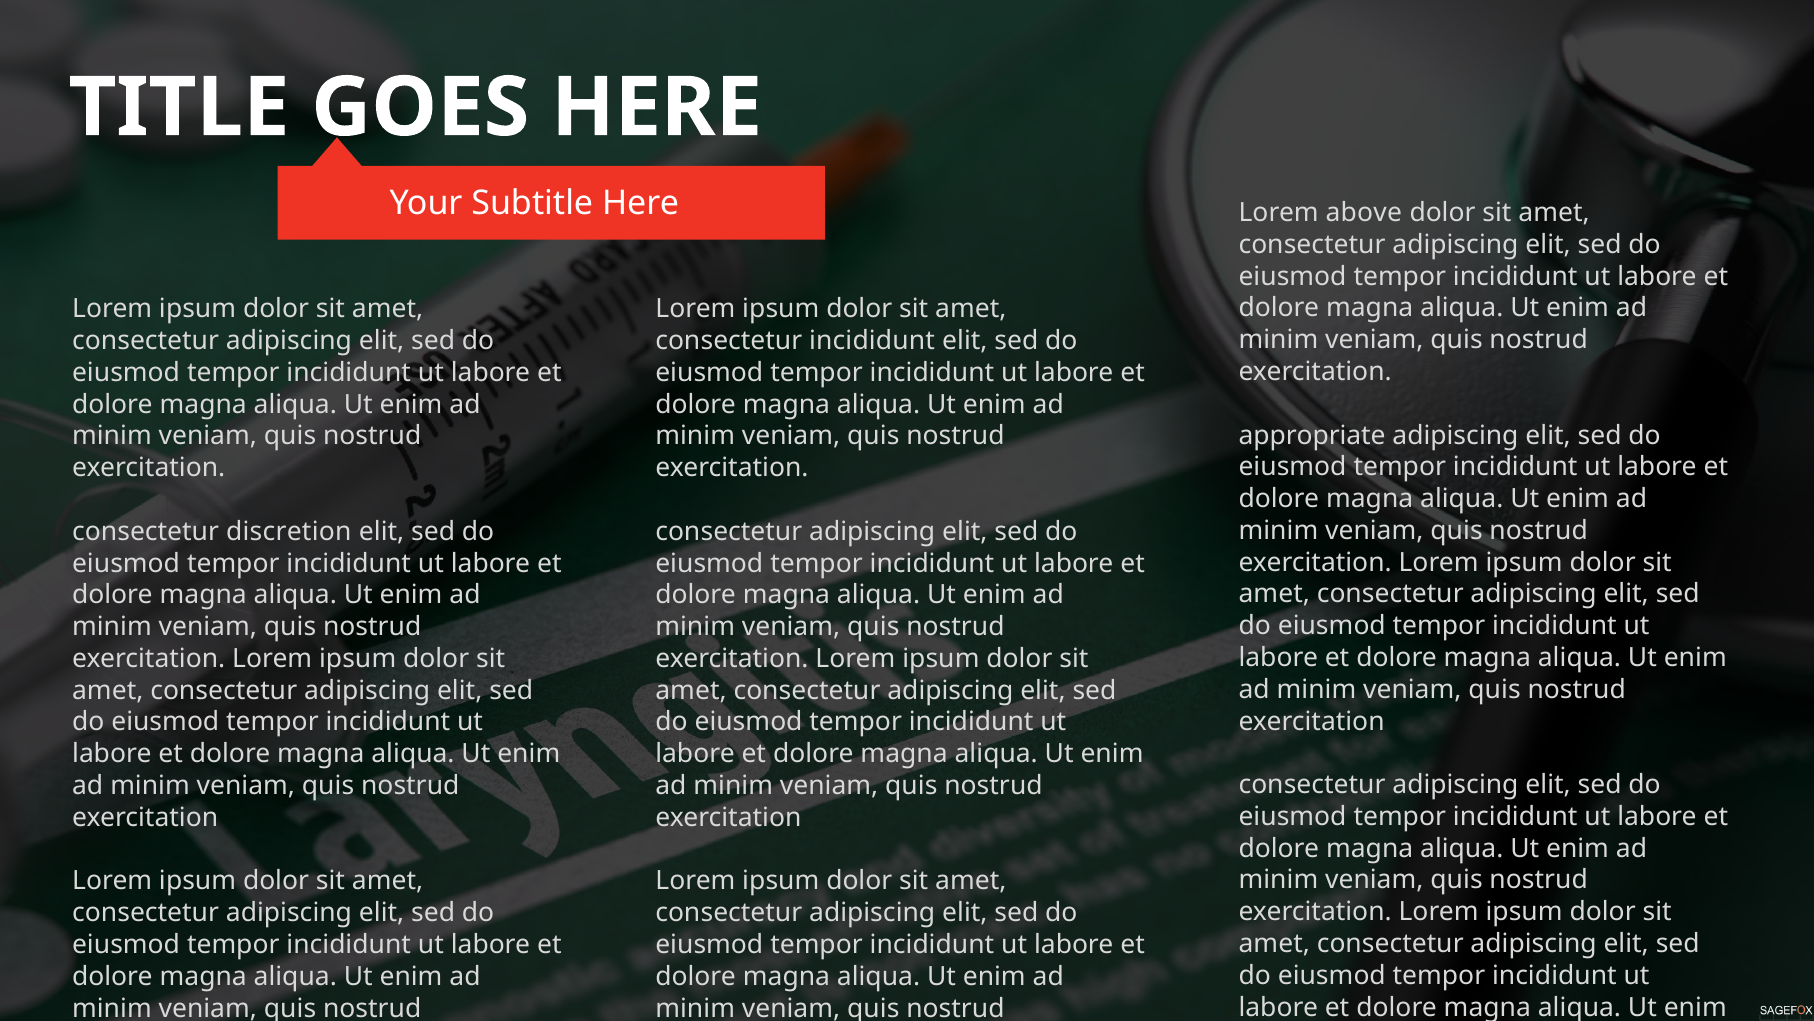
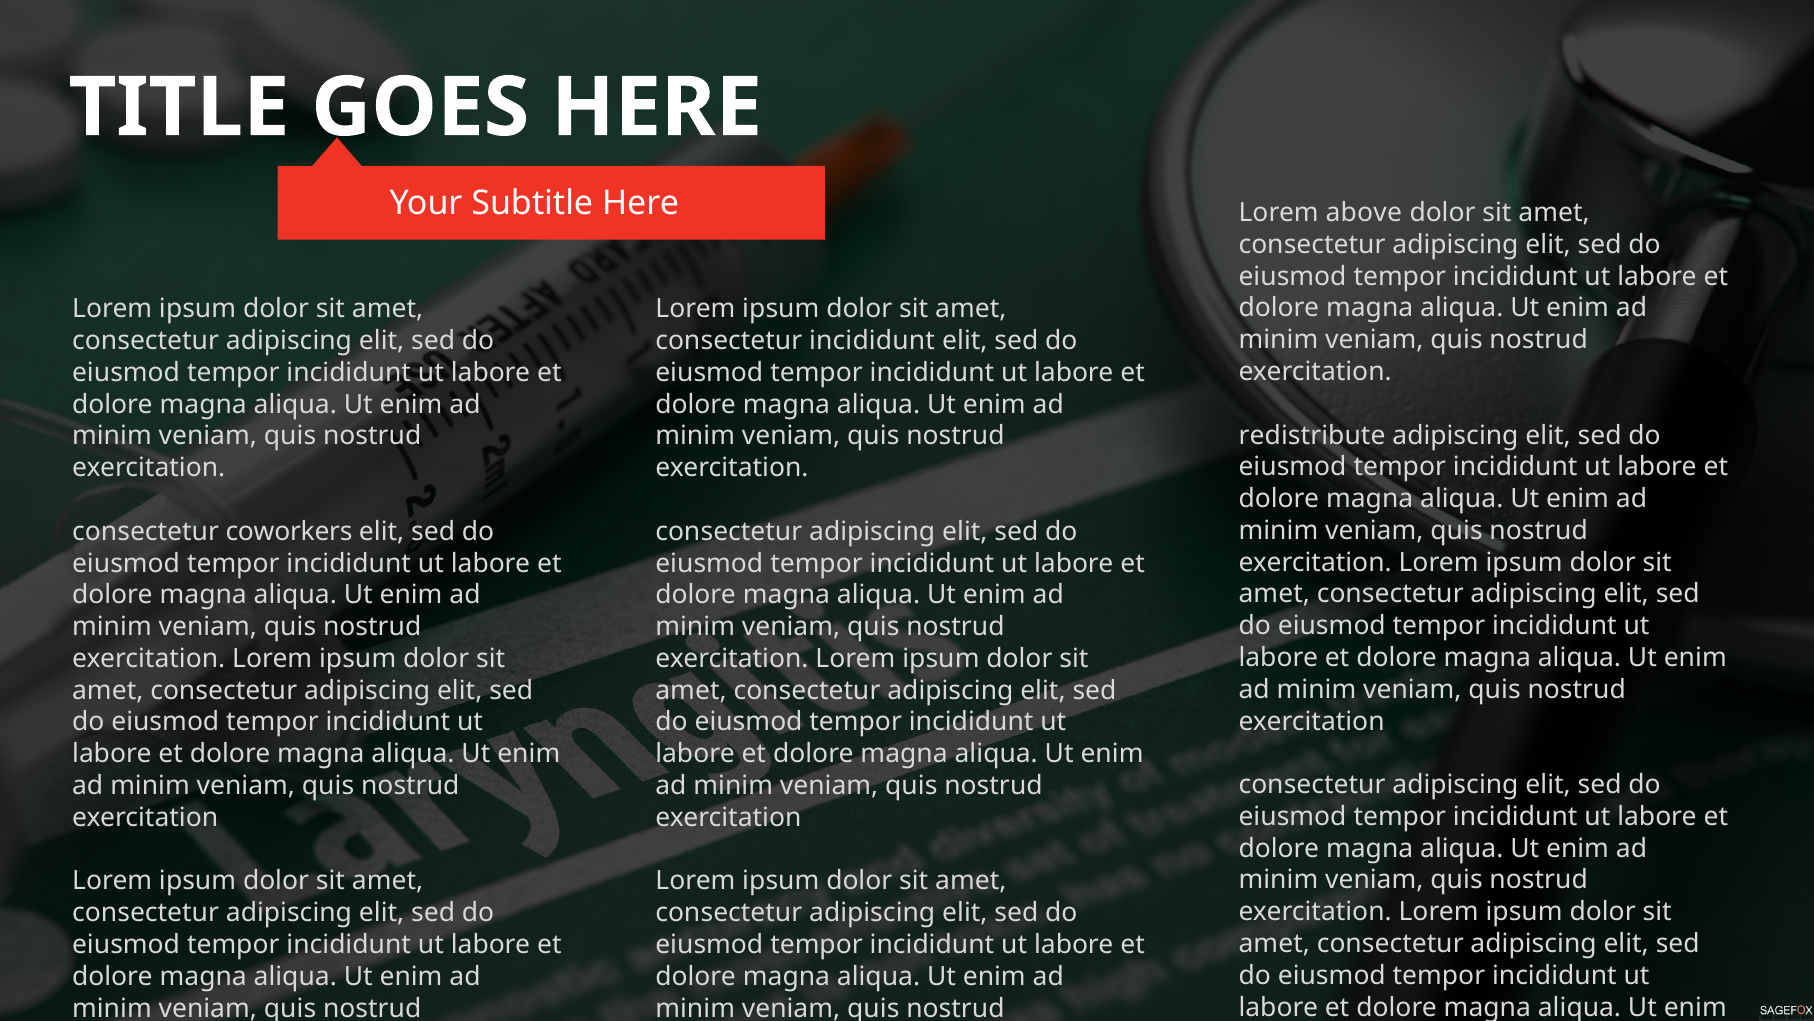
appropriate: appropriate -> redistribute (1312, 435)
discretion: discretion -> coworkers (289, 531)
